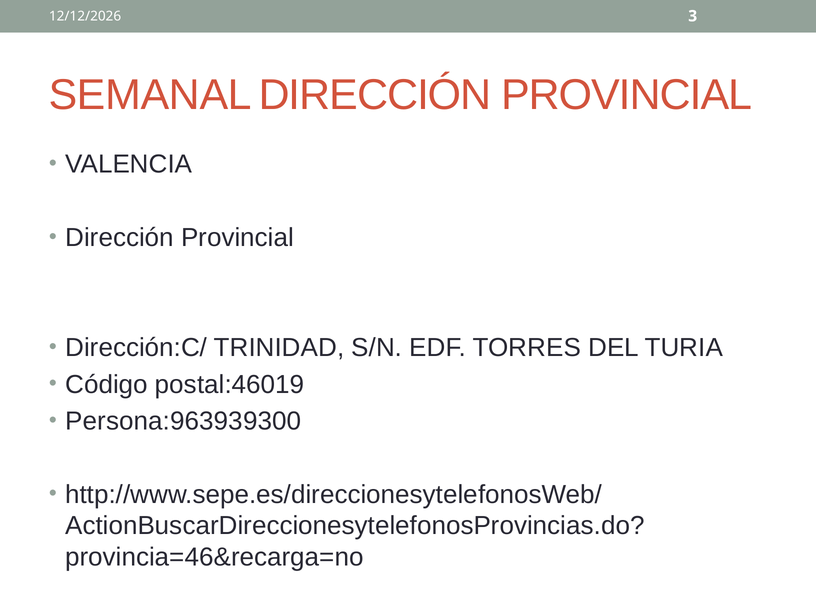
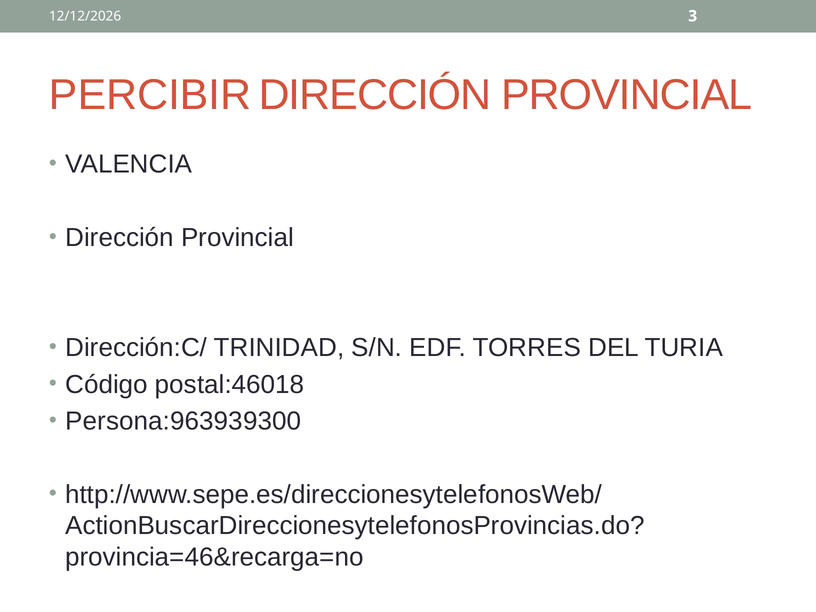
SEMANAL: SEMANAL -> PERCIBIR (150, 95)
postal:46019: postal:46019 -> postal:46018 (230, 384)
